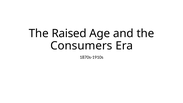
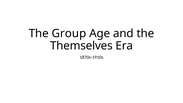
Raised: Raised -> Group (69, 33)
Consumers: Consumers -> Themselves (81, 46)
